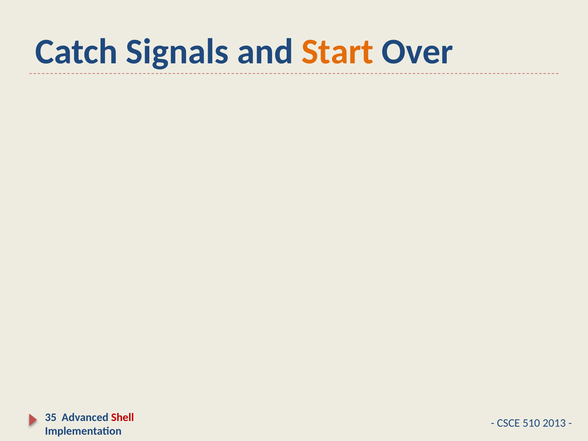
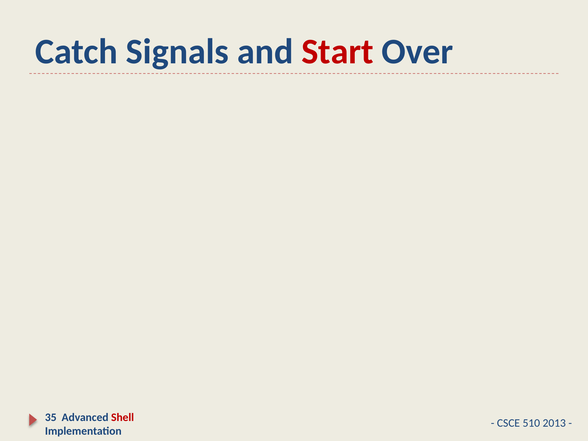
Start colour: orange -> red (337, 52)
